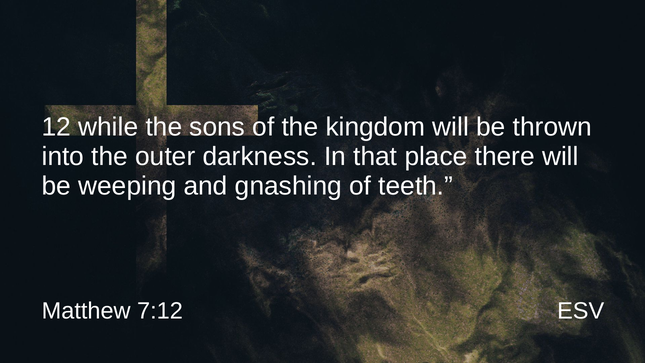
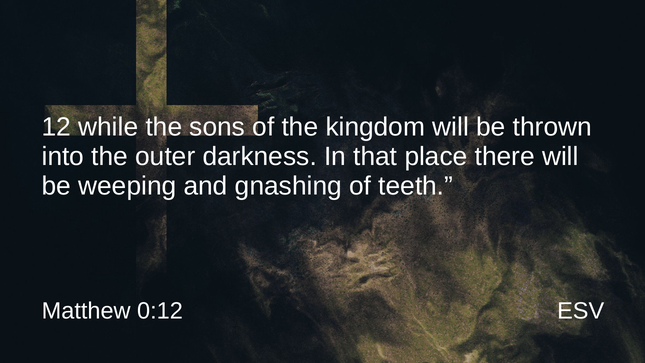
7:12: 7:12 -> 0:12 (160, 311)
